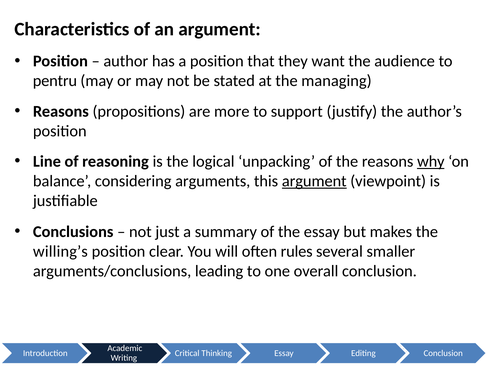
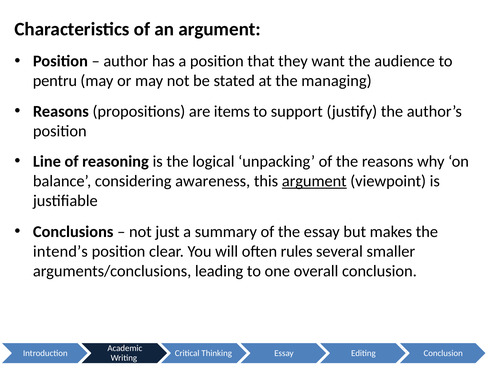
more: more -> items (232, 111)
why underline: present -> none (431, 162)
arguments: arguments -> awareness (213, 181)
willing’s: willing’s -> intend’s (60, 252)
